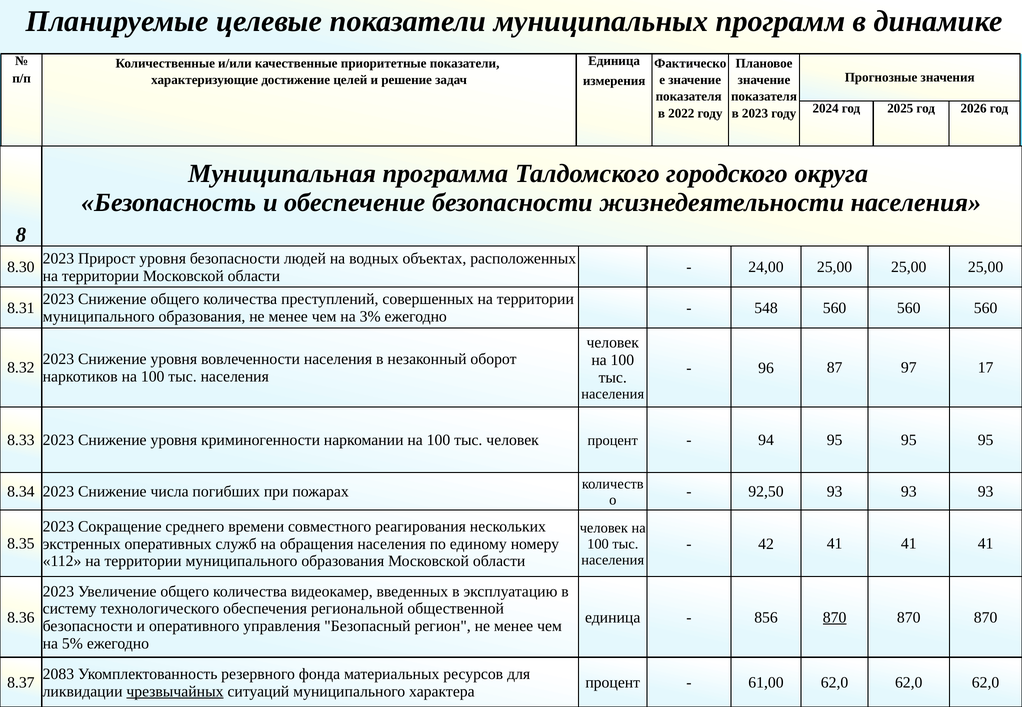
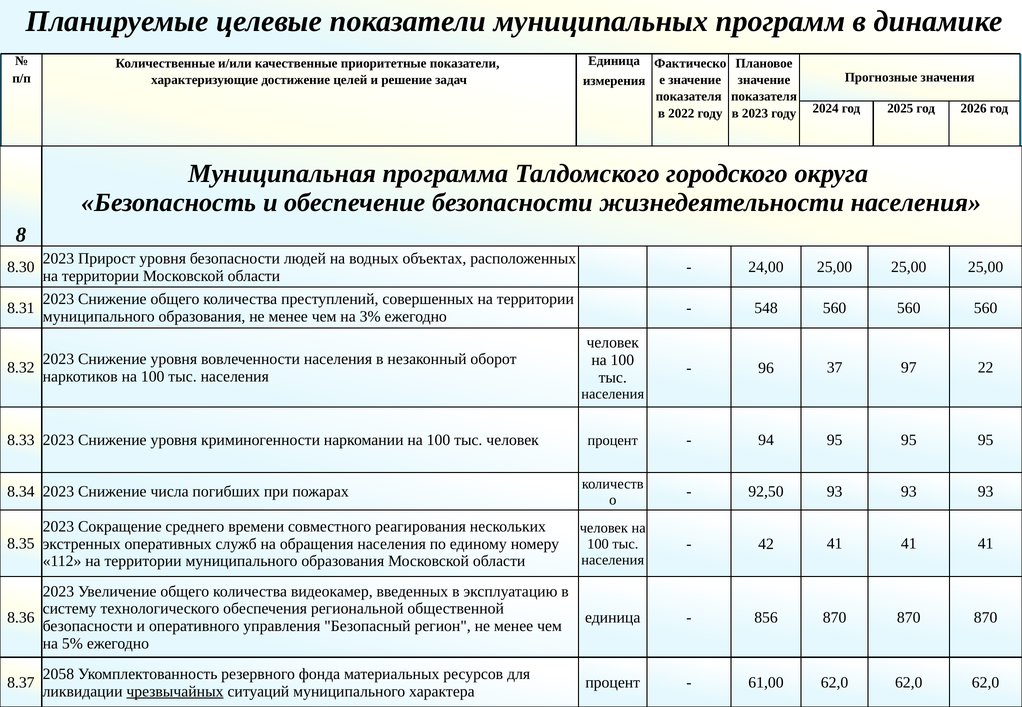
87: 87 -> 37 (835, 368)
17: 17 -> 22 (986, 368)
870 underline: present -> none (835, 618)
2083: 2083 -> 2058 (58, 674)
